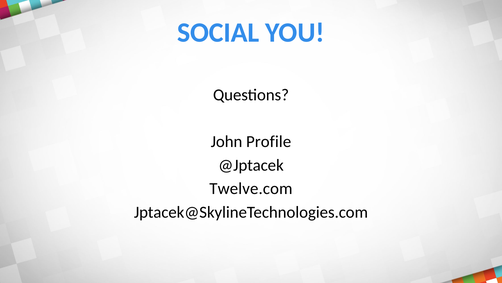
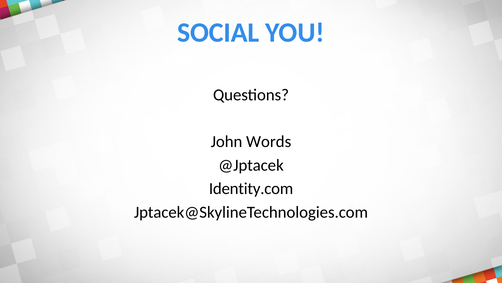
Profile: Profile -> Words (269, 141)
Twelve.com: Twelve.com -> Identity.com (251, 188)
